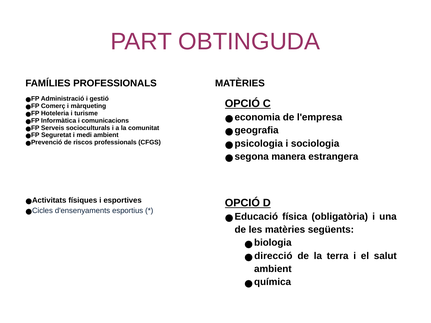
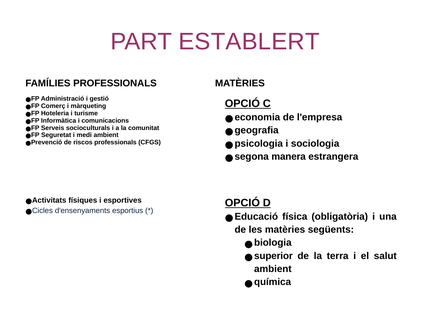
OBTINGUDA: OBTINGUDA -> ESTABLERT (249, 42)
direcció: direcció -> superior (273, 256)
